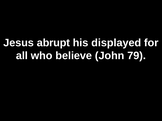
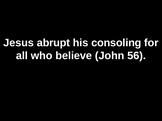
displayed: displayed -> consoling (116, 43)
79: 79 -> 56 (137, 56)
